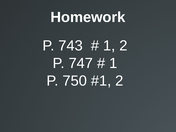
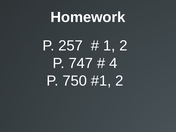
743: 743 -> 257 (71, 46)
1: 1 -> 4 (113, 63)
